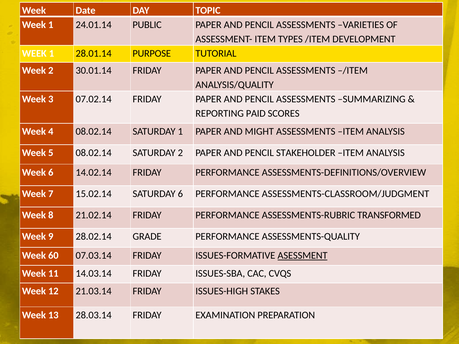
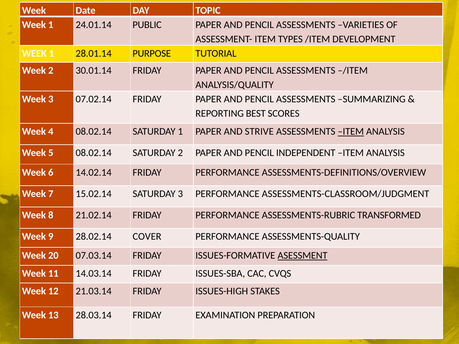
PAID: PAID -> BEST (256, 114)
MIGHT: MIGHT -> STRIVE (259, 132)
ITEM underline: none -> present (351, 132)
STAKEHOLDER: STAKEHOLDER -> INDEPENDENT (306, 153)
SATURDAY 6: 6 -> 3 (180, 194)
GRADE: GRADE -> COVER (147, 237)
60: 60 -> 20 (53, 256)
